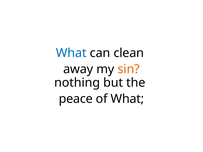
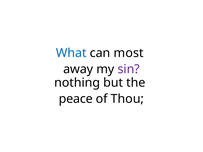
clean: clean -> most (129, 53)
sin colour: orange -> purple (129, 69)
of What: What -> Thou (127, 99)
